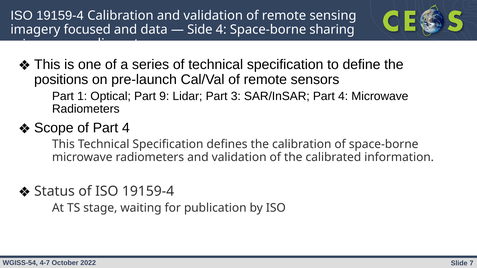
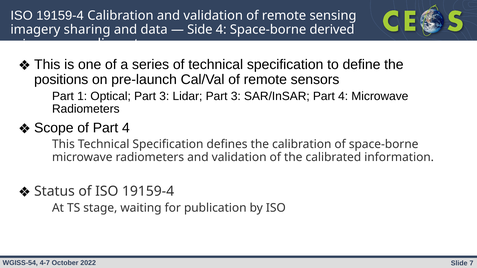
focused: focused -> sharing (87, 30)
sharing: sharing -> derived (332, 30)
Optical Part 9: 9 -> 3 (164, 96)
